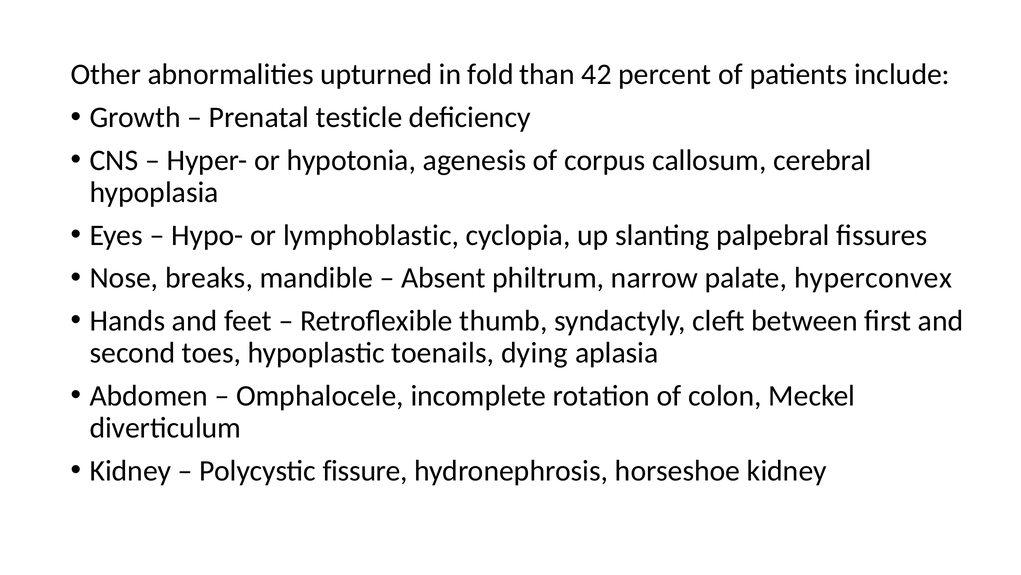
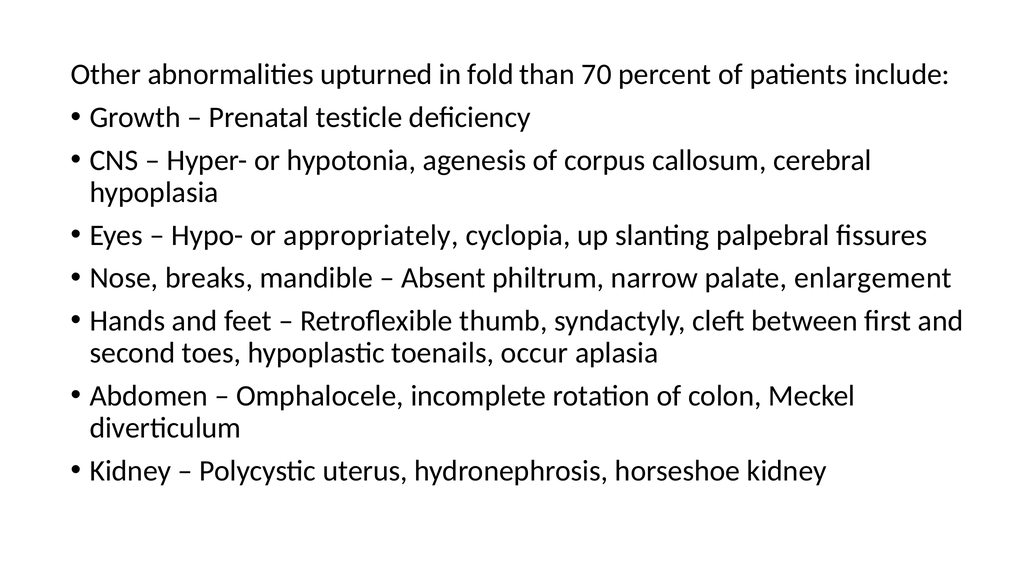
42: 42 -> 70 (597, 75)
lymphoblastic: lymphoblastic -> appropriately (371, 235)
hyperconvex: hyperconvex -> enlargement (873, 278)
dying: dying -> occur (534, 353)
fissure: fissure -> uterus (365, 470)
